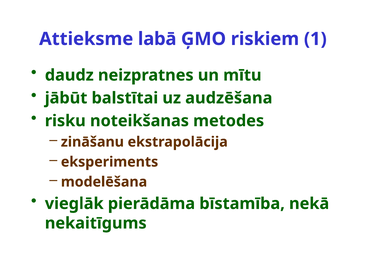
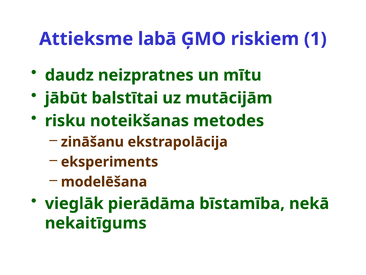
audzēšana: audzēšana -> mutācijām (229, 98)
